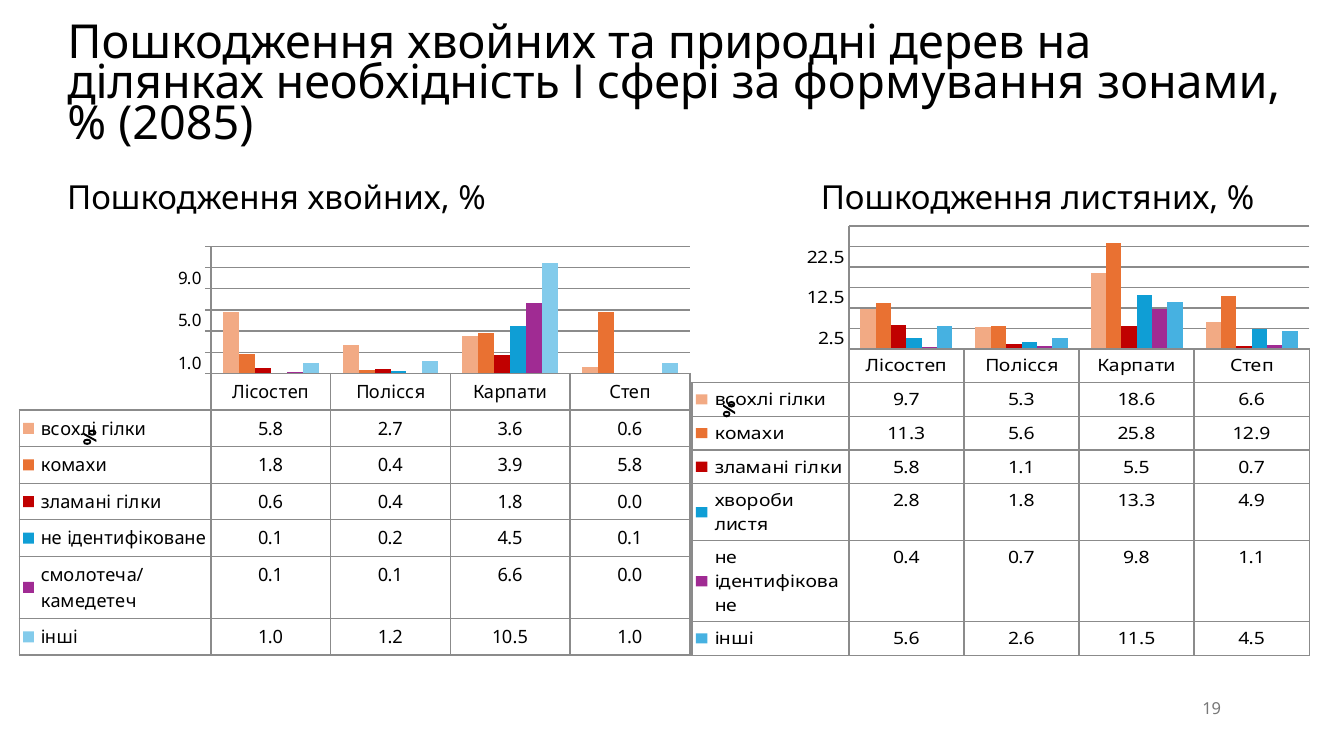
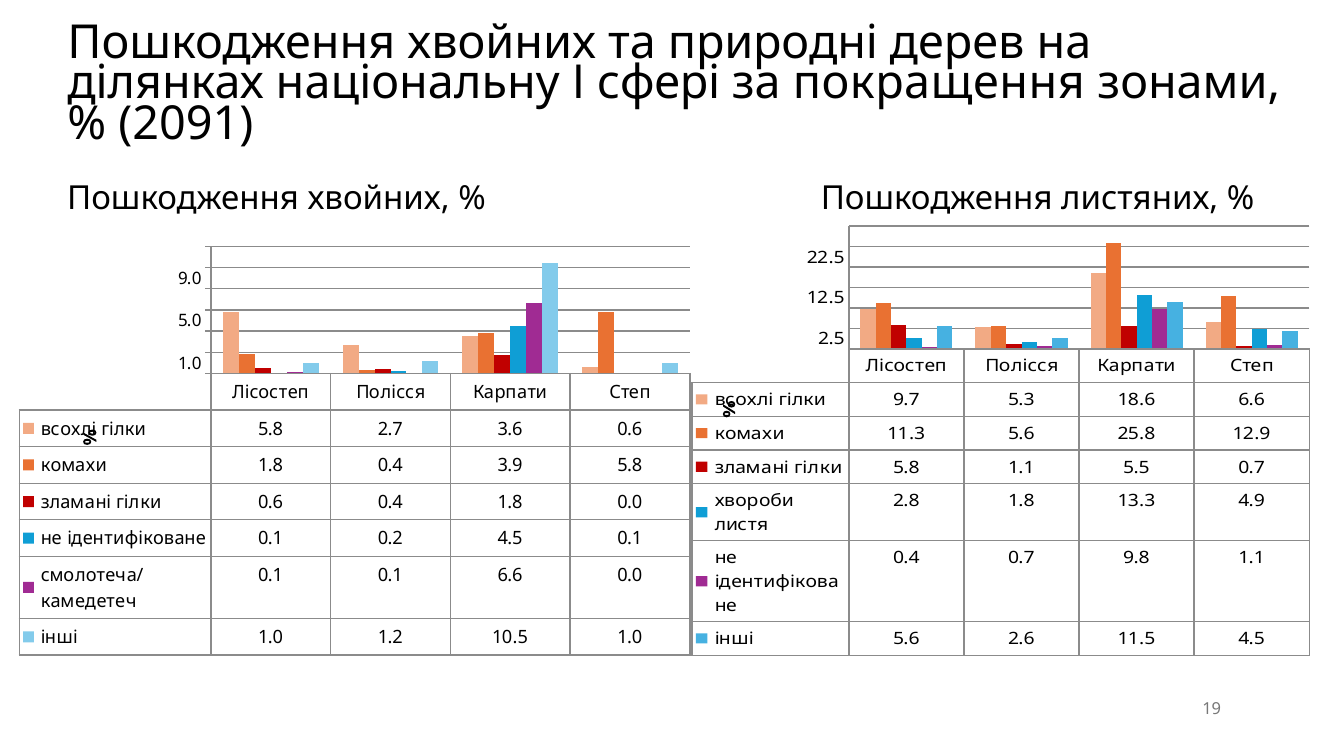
необхідність: необхідність -> національну (418, 83)
формування: формування -> покращення (939, 83)
2085: 2085 -> 2091 (186, 124)
